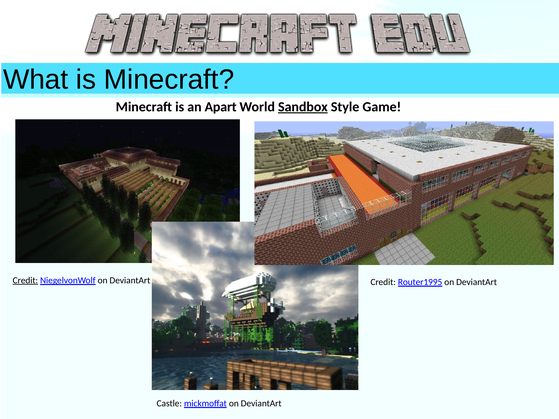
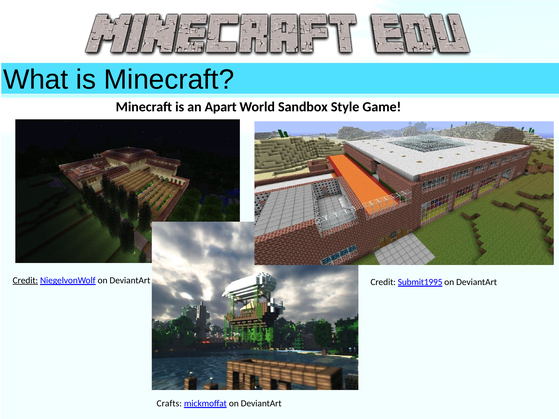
Sandbox underline: present -> none (303, 107)
Router1995: Router1995 -> Submit1995 (420, 282)
Castle: Castle -> Crafts (169, 404)
